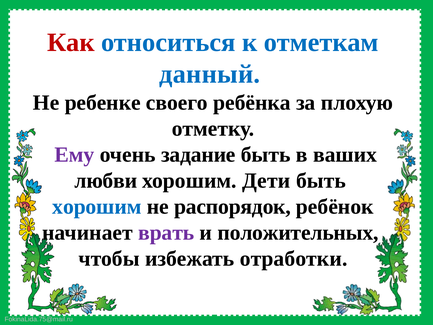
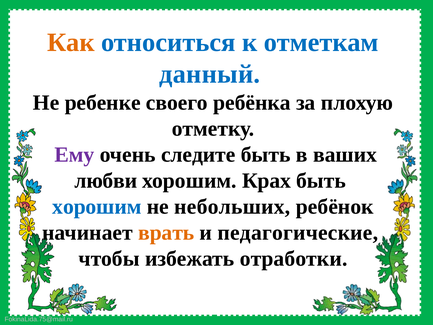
Как colour: red -> orange (71, 42)
задание: задание -> следите (198, 155)
Дети: Дети -> Крах (266, 181)
распорядок: распорядок -> небольших (232, 207)
врать colour: purple -> orange (166, 233)
положительных: положительных -> педагогические (298, 233)
